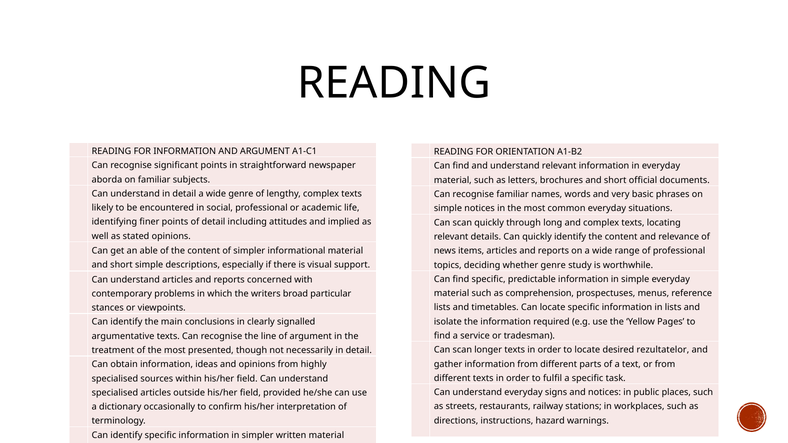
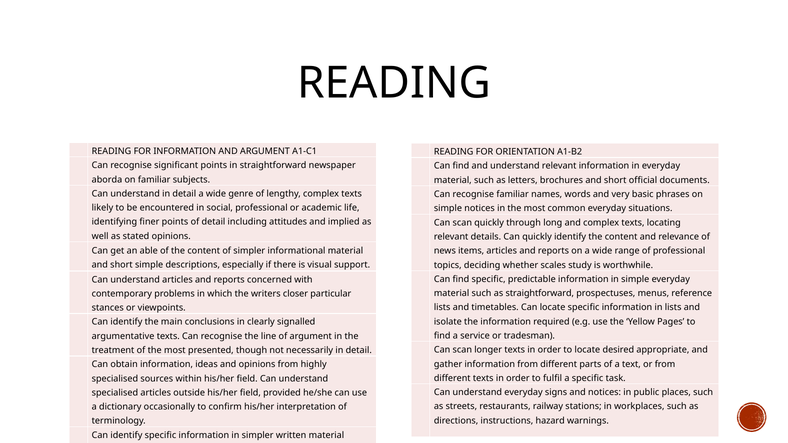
whether genre: genre -> scales (553, 265)
as comprehension: comprehension -> straightforward (540, 293)
broad: broad -> closer (295, 294)
rezultatelor: rezultatelor -> appropriate (663, 350)
